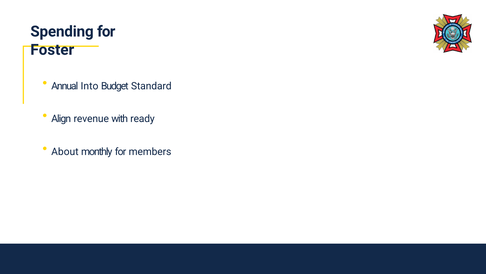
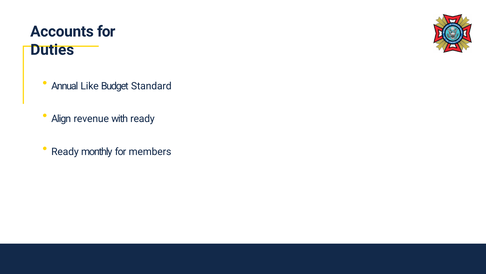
Spending: Spending -> Accounts (62, 31)
Foster: Foster -> Duties (52, 50)
Into: Into -> Like (90, 86)
About: About -> Ready (65, 151)
